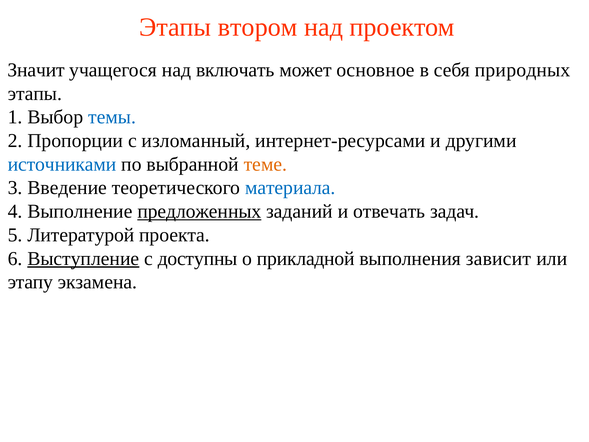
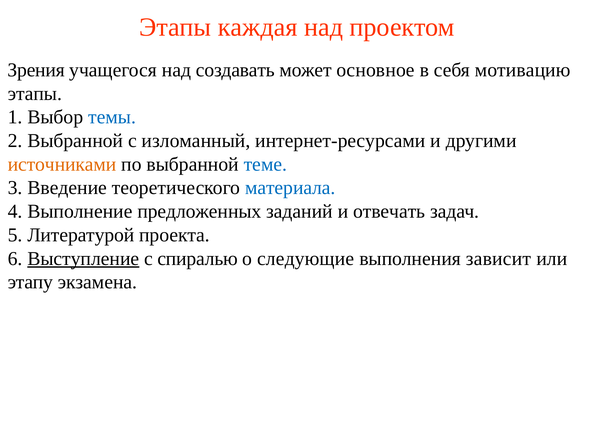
втором: втором -> каждая (258, 27)
Значит: Значит -> Зрения (36, 70)
включать: включать -> создавать (235, 70)
природных: природных -> мотивацию (523, 70)
2 Пропорции: Пропорции -> Выбранной (75, 141)
источниками colour: blue -> orange (62, 164)
теме colour: orange -> blue (265, 164)
предложенных underline: present -> none (199, 211)
доступны: доступны -> спиралью (198, 258)
прикладной: прикладной -> следующие (306, 258)
